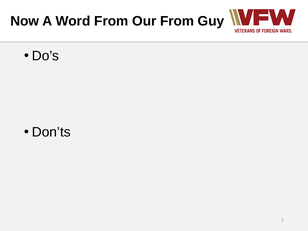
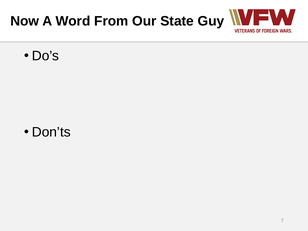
Our From: From -> State (177, 21)
